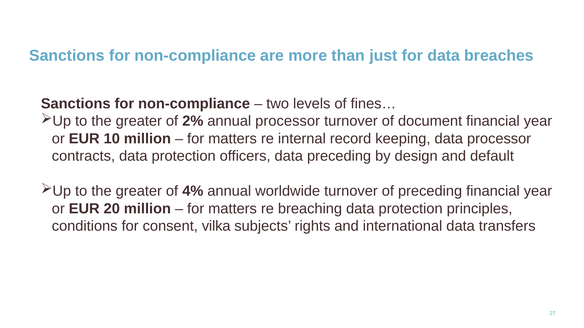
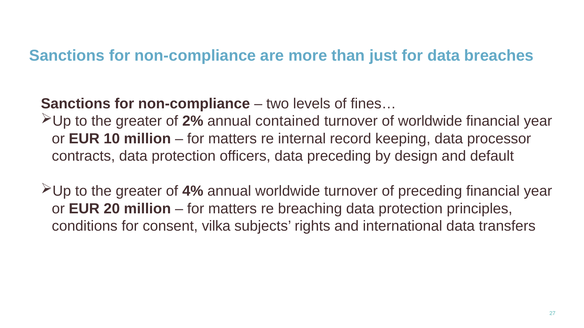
annual processor: processor -> contained (288, 121)
of document: document -> worldwide (430, 121)
